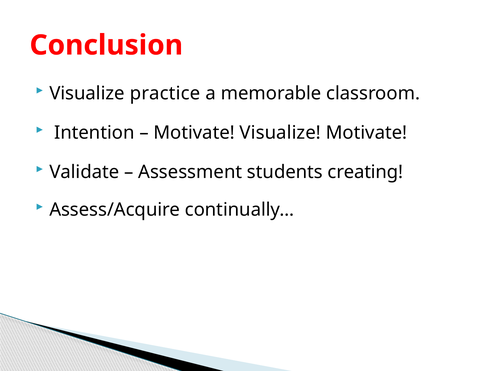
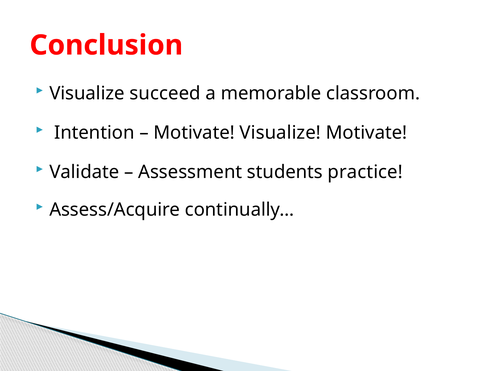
practice: practice -> succeed (165, 93)
creating: creating -> practice (365, 172)
